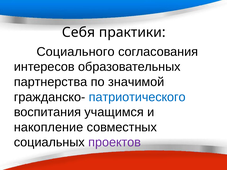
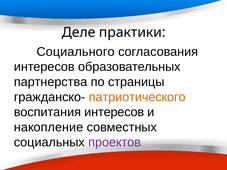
Себя: Себя -> Деле (79, 32)
значимой: значимой -> страницы (136, 82)
патриотического colour: blue -> orange (137, 97)
воспитания учащимся: учащимся -> интересов (114, 112)
